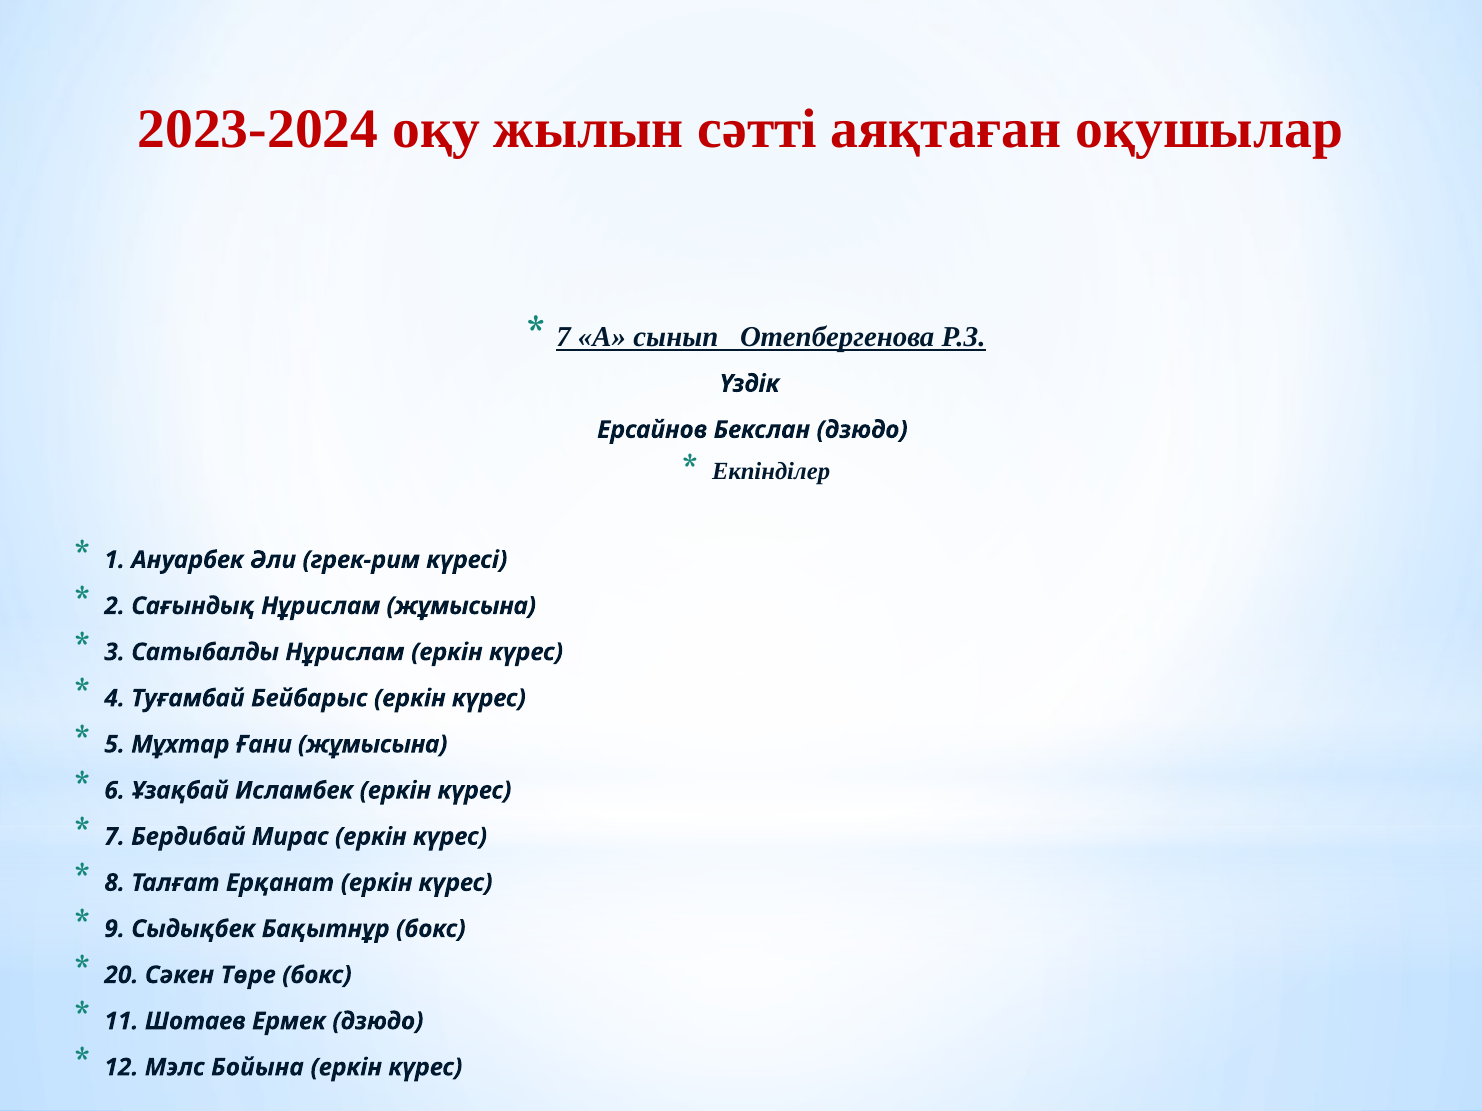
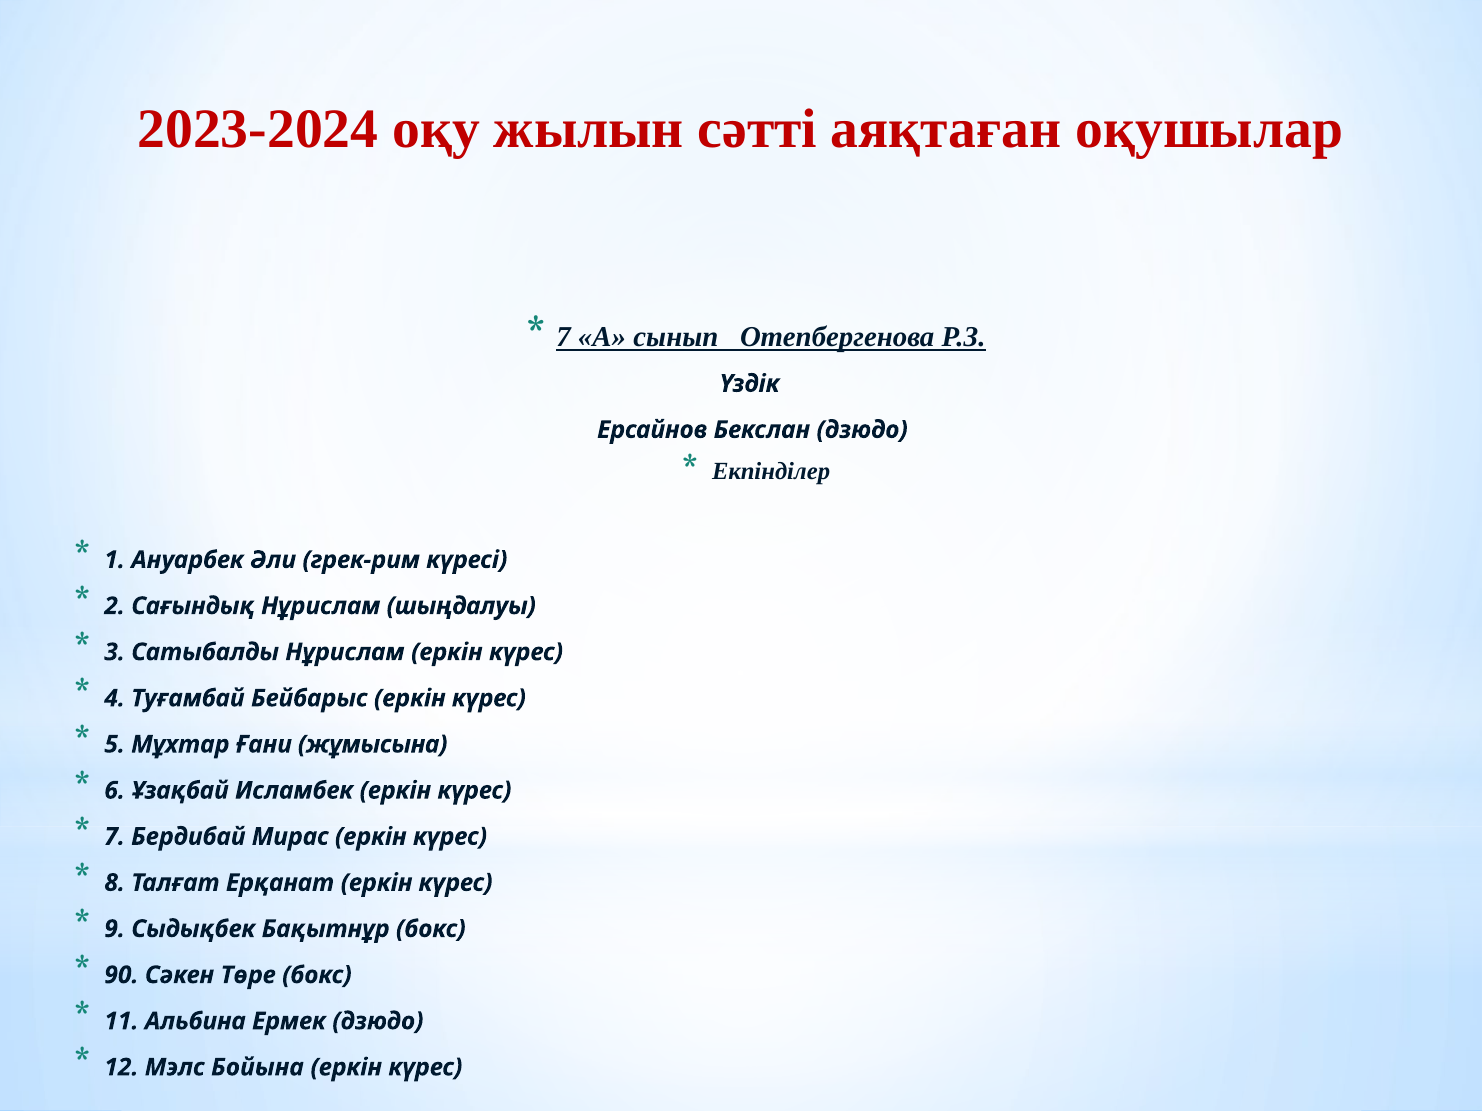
Нұрислам жұмысына: жұмысына -> шыңдалуы (461, 606)
20: 20 -> 90 (121, 975)
Шотаев: Шотаев -> Альбина (195, 1022)
